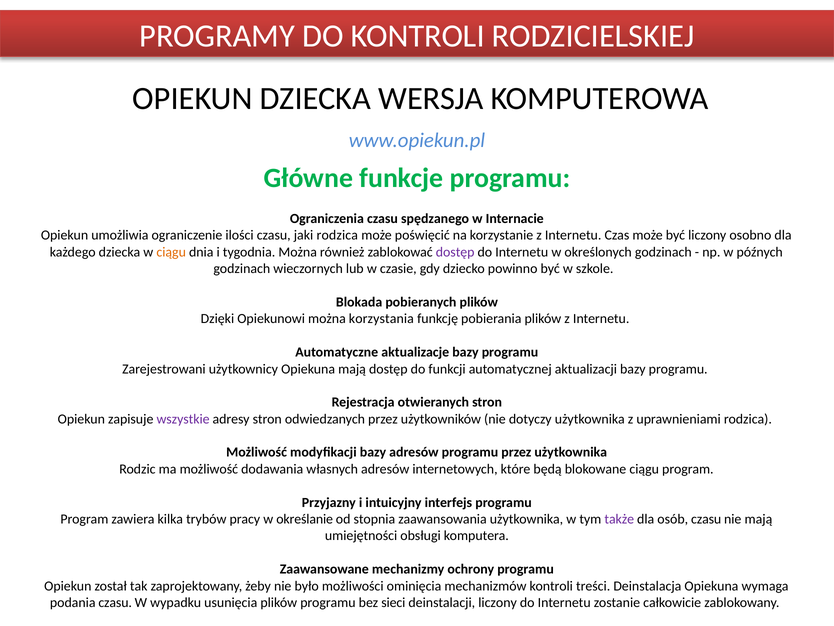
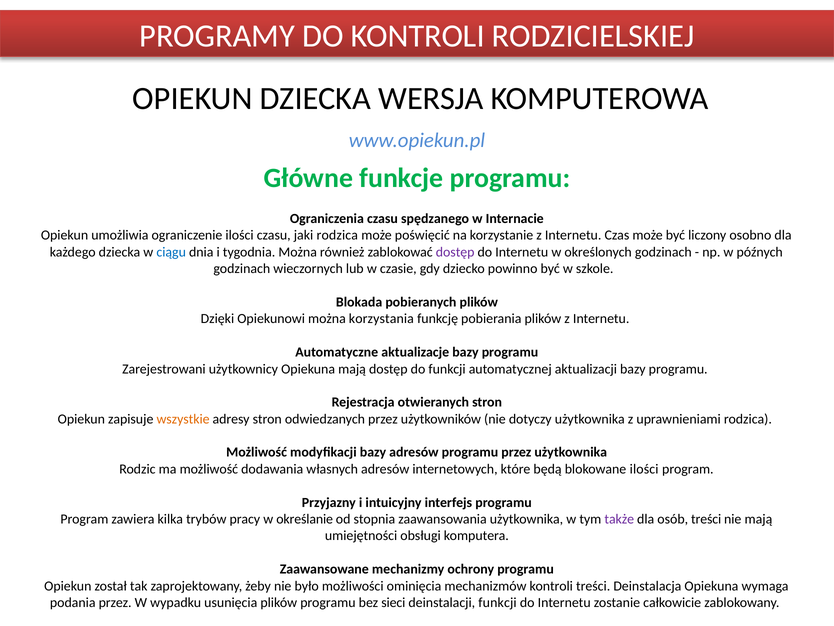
ciągu colour: orange -> blue (171, 252)
wszystkie colour: purple -> orange (183, 419)
blokowane ciągu: ciągu -> ilości (644, 469)
osób czasu: czasu -> treści (706, 519)
podania czasu: czasu -> przez (115, 602)
deinstalacji liczony: liczony -> funkcji (497, 602)
